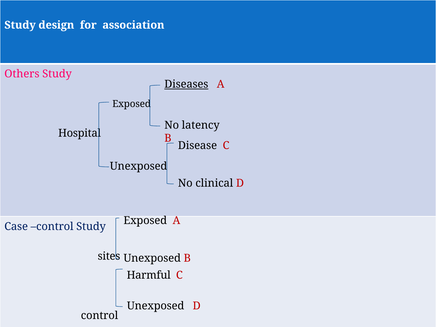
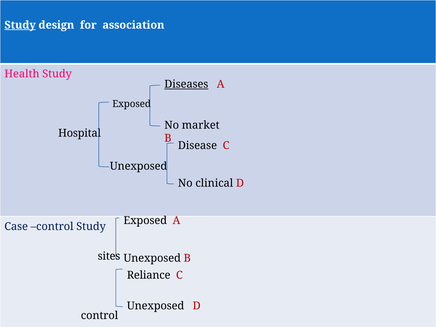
Study underline: none -> present (20, 25)
Others: Others -> Health (22, 74)
latency: latency -> market (201, 125)
Harmful: Harmful -> Reliance (149, 275)
